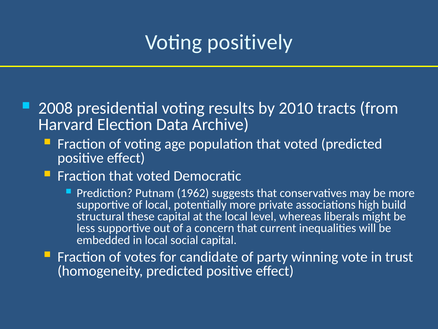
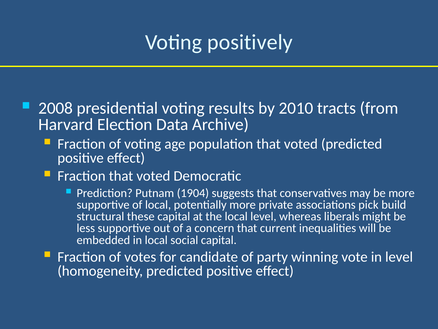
1962: 1962 -> 1904 (193, 193)
high: high -> pick (368, 205)
in trust: trust -> level (399, 256)
